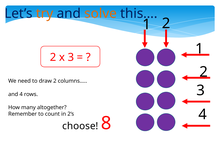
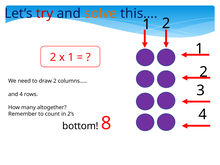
try colour: orange -> red (45, 13)
x 3: 3 -> 1 (71, 57)
choose: choose -> bottom (80, 126)
